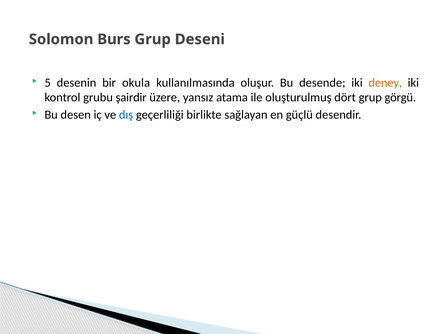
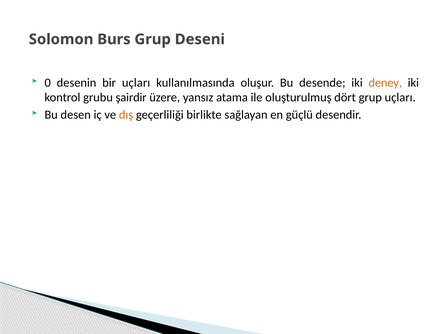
5: 5 -> 0 (48, 83)
bir okula: okula -> uçları (136, 83)
grup görgü: görgü -> uçları (400, 98)
dış colour: blue -> orange (126, 115)
